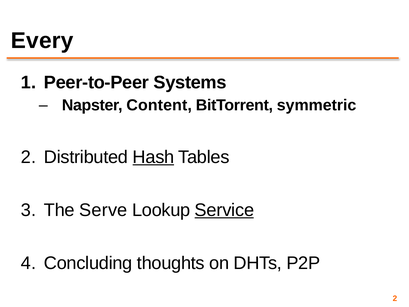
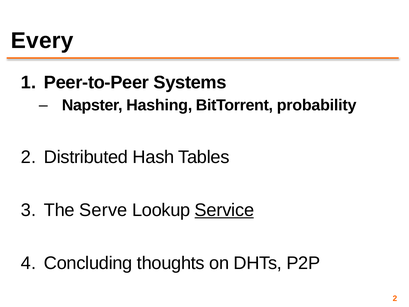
Content: Content -> Hashing (159, 105)
symmetric: symmetric -> probability (317, 105)
Hash underline: present -> none (153, 157)
